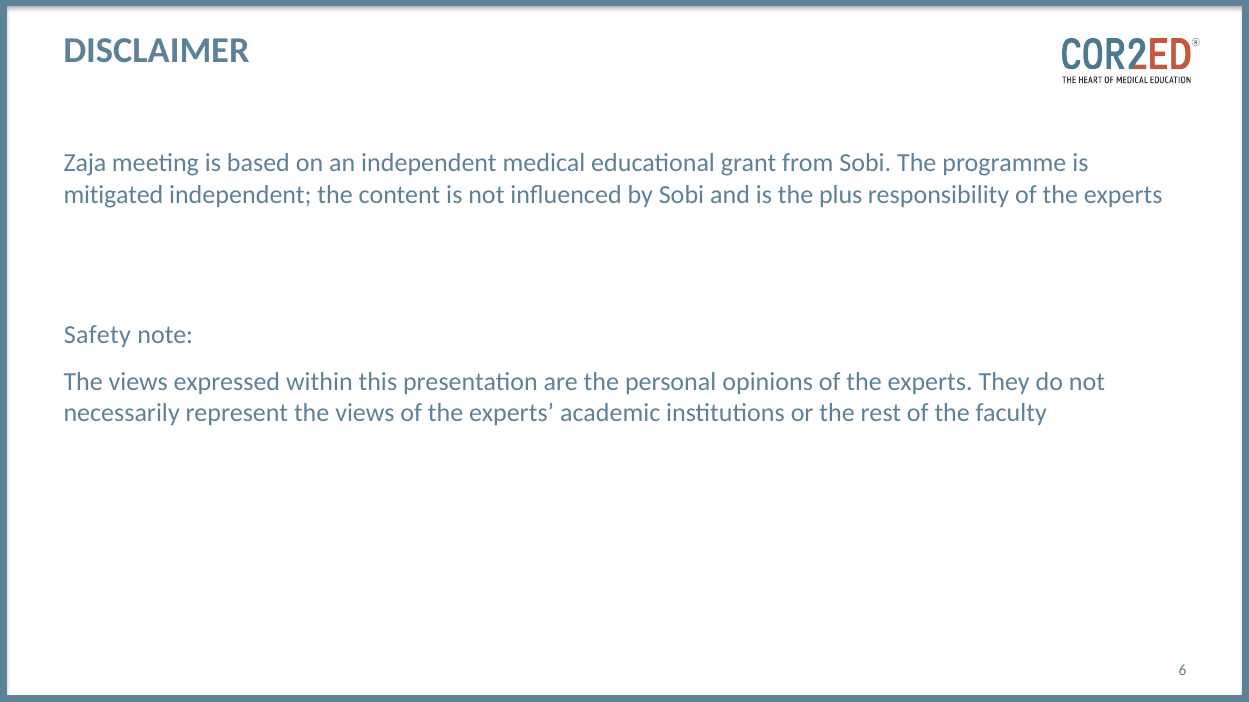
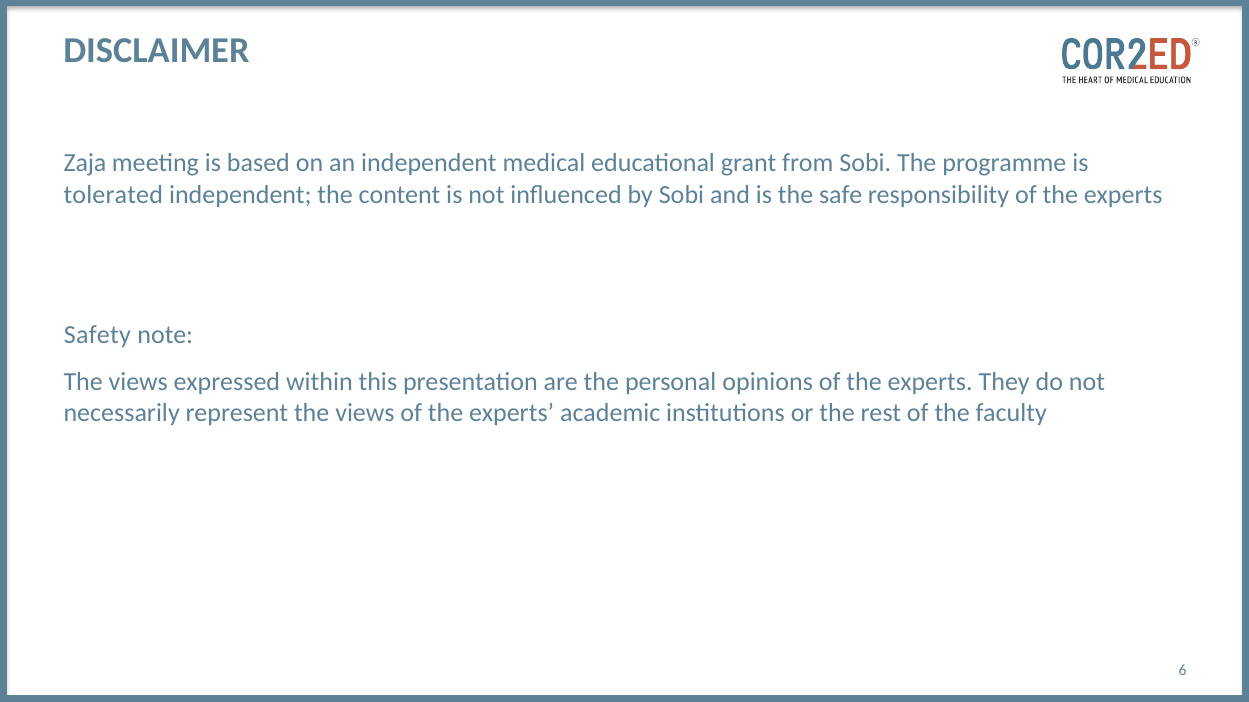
mitigated: mitigated -> tolerated (113, 195)
plus: plus -> safe (841, 195)
